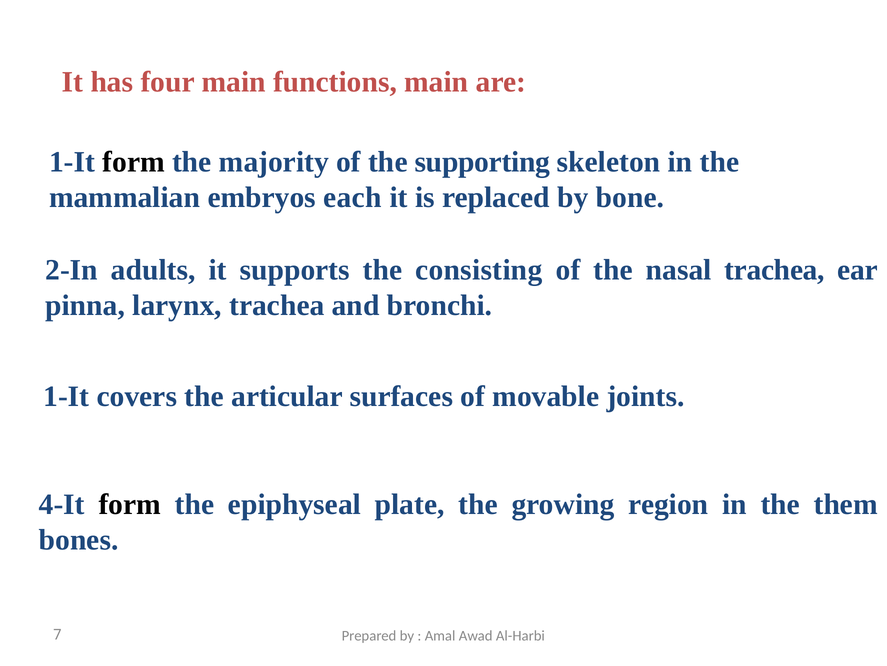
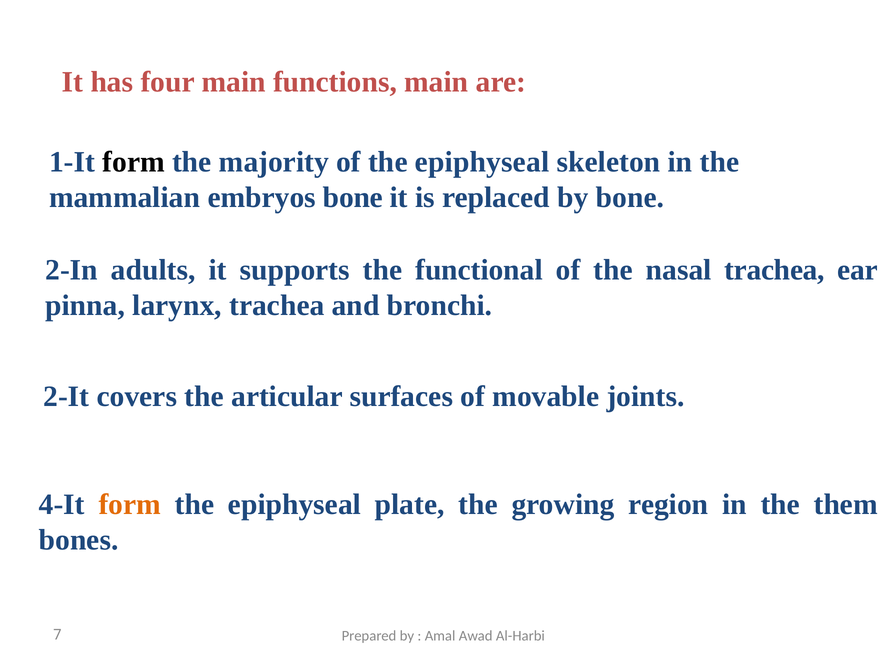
of the supporting: supporting -> epiphyseal (482, 162)
embryos each: each -> bone (353, 197)
consisting: consisting -> functional (479, 270)
1-It: 1-It -> 2-It (66, 396)
form colour: black -> orange (130, 504)
